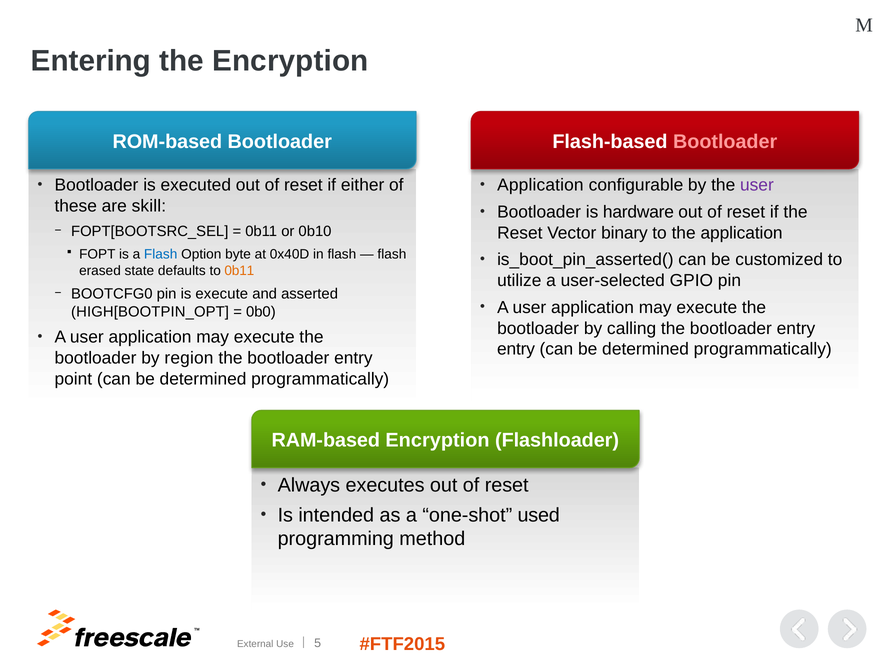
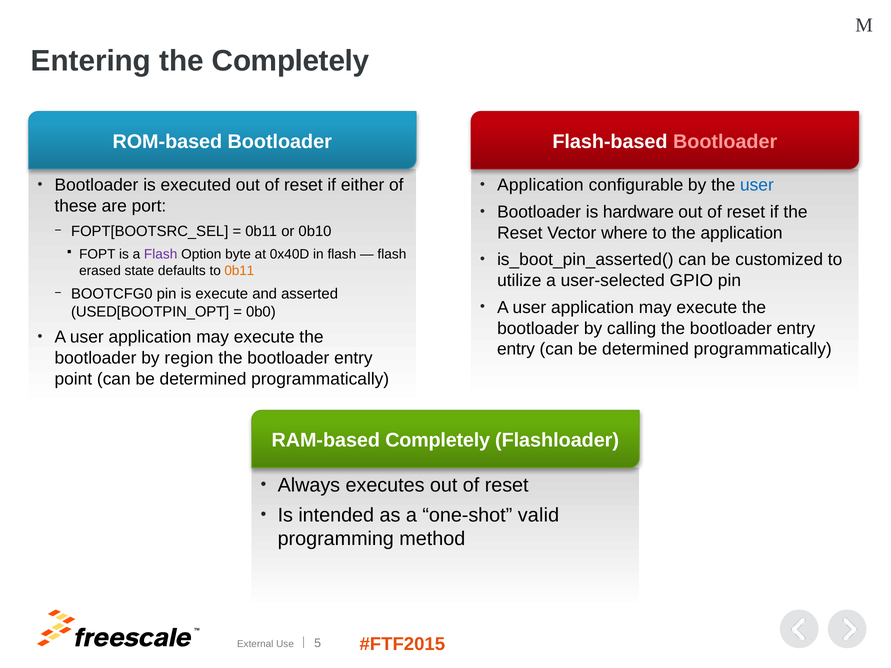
the Encryption: Encryption -> Completely (291, 61)
user colour: purple -> blue (757, 185)
skill: skill -> port (149, 206)
binary: binary -> where (624, 233)
Flash colour: blue -> purple (161, 254)
HIGH[BOOTPIN_OPT: HIGH[BOOTPIN_OPT -> USED[BOOTPIN_OPT (150, 312)
RAM-based Encryption: Encryption -> Completely (438, 441)
used: used -> valid (539, 515)
